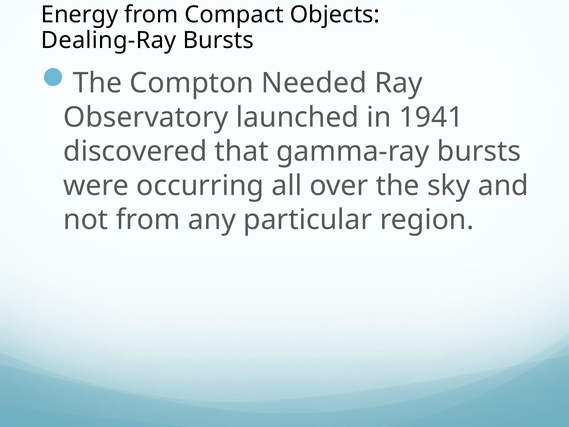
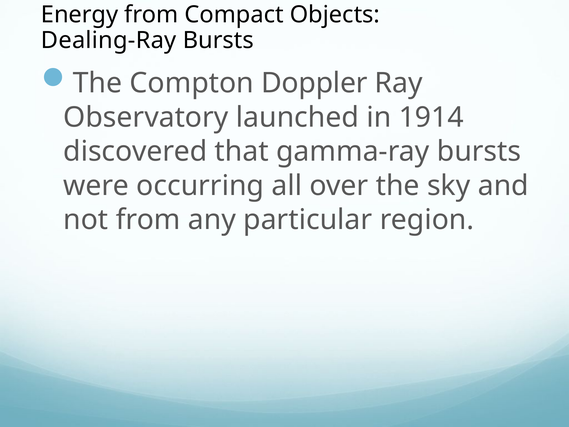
Needed: Needed -> Doppler (314, 83)
1941: 1941 -> 1914 (431, 117)
